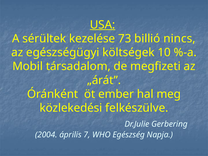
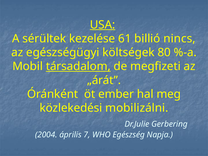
73: 73 -> 61 (125, 39)
10: 10 -> 80 (164, 52)
társadalom underline: none -> present (78, 66)
felkészülve: felkészülve -> mobilizálni (137, 108)
